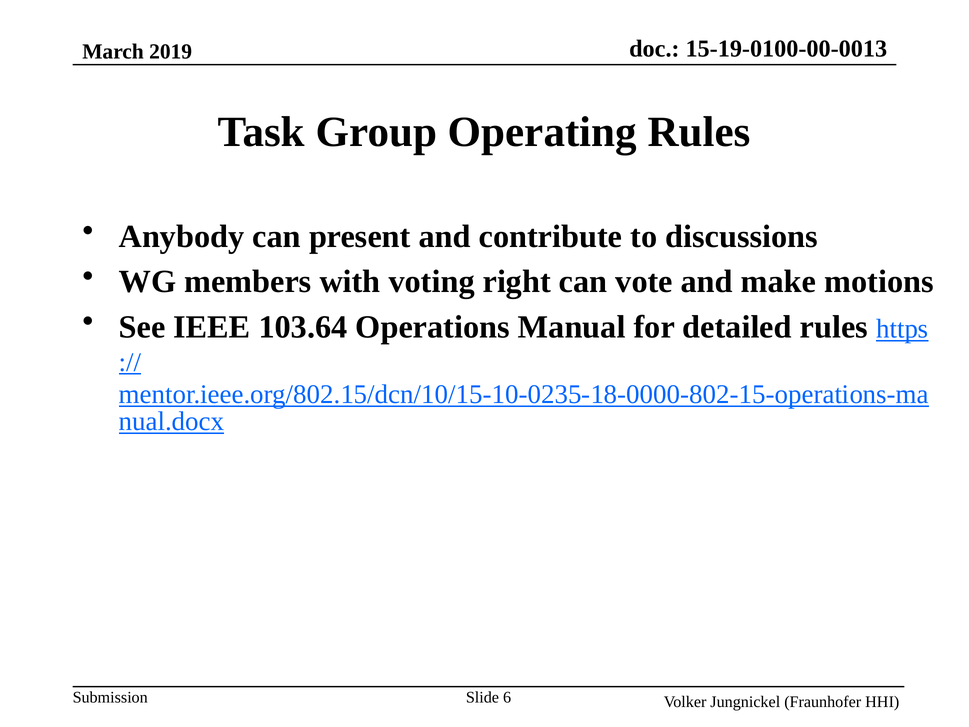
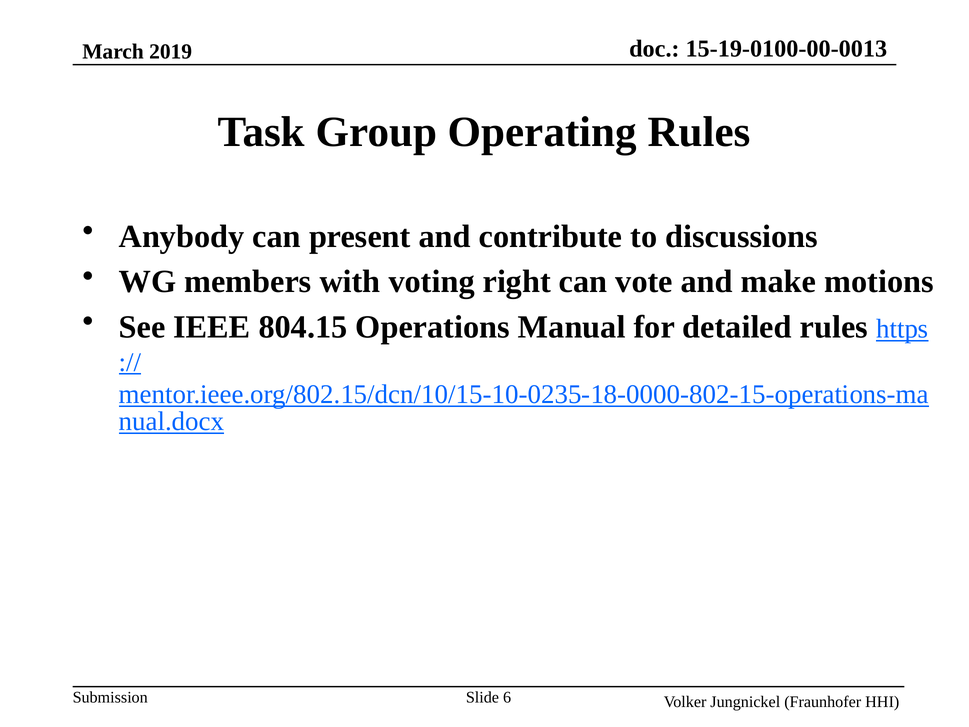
103.64: 103.64 -> 804.15 (303, 327)
